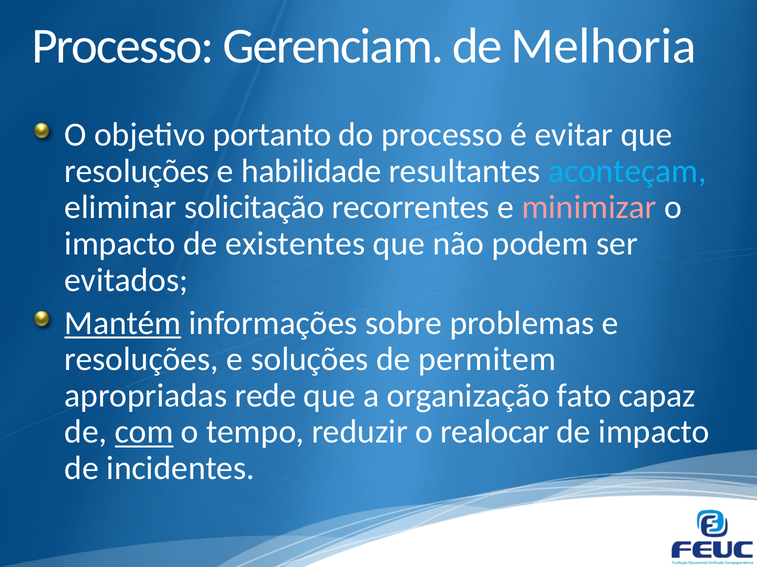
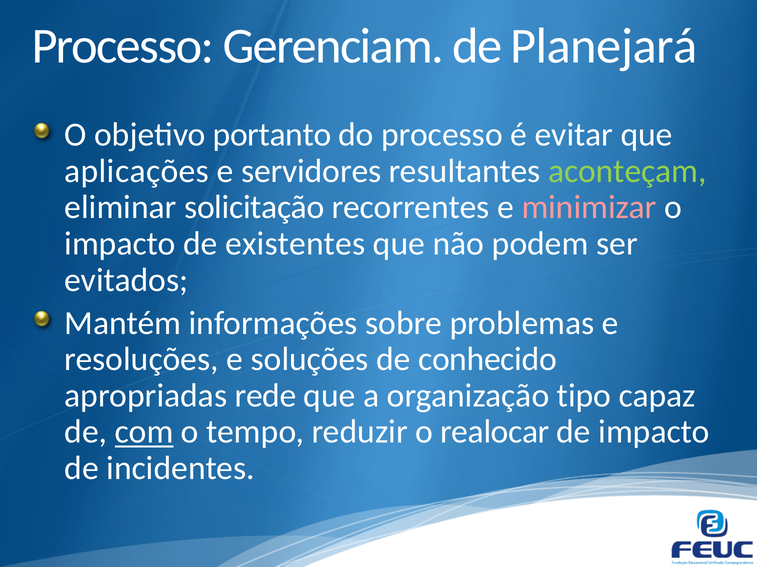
Melhoria: Melhoria -> Planejará (604, 46)
resoluções: resoluções -> aplicações (137, 171)
habilidade: habilidade -> servidores (311, 171)
aconteçam colour: light blue -> light green (627, 171)
Mantém underline: present -> none (123, 323)
permitem: permitem -> conhecido (487, 360)
fato: fato -> tipo (584, 396)
